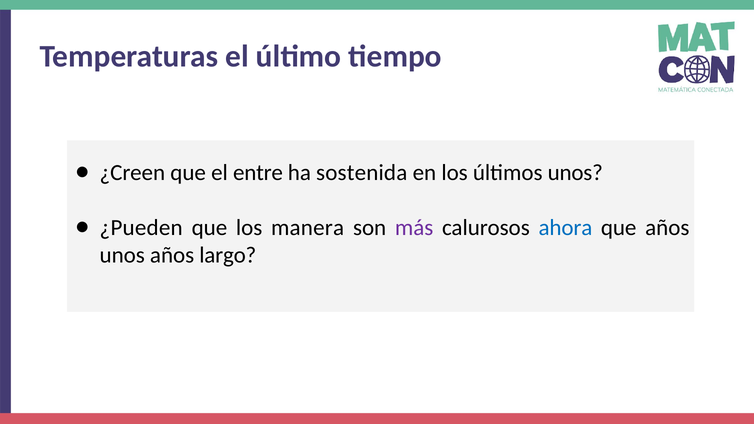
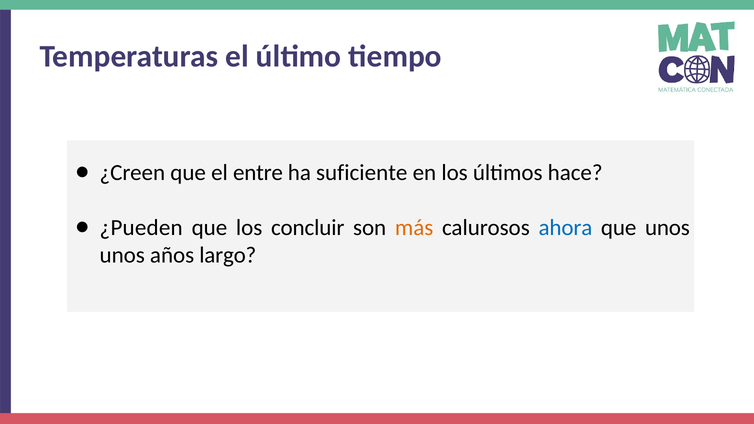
sostenida: sostenida -> suficiente (362, 173)
últimos unos: unos -> hace (575, 173)
manera: manera -> concluir (308, 228)
más colour: purple -> orange (414, 228)
que años: años -> unos (667, 228)
